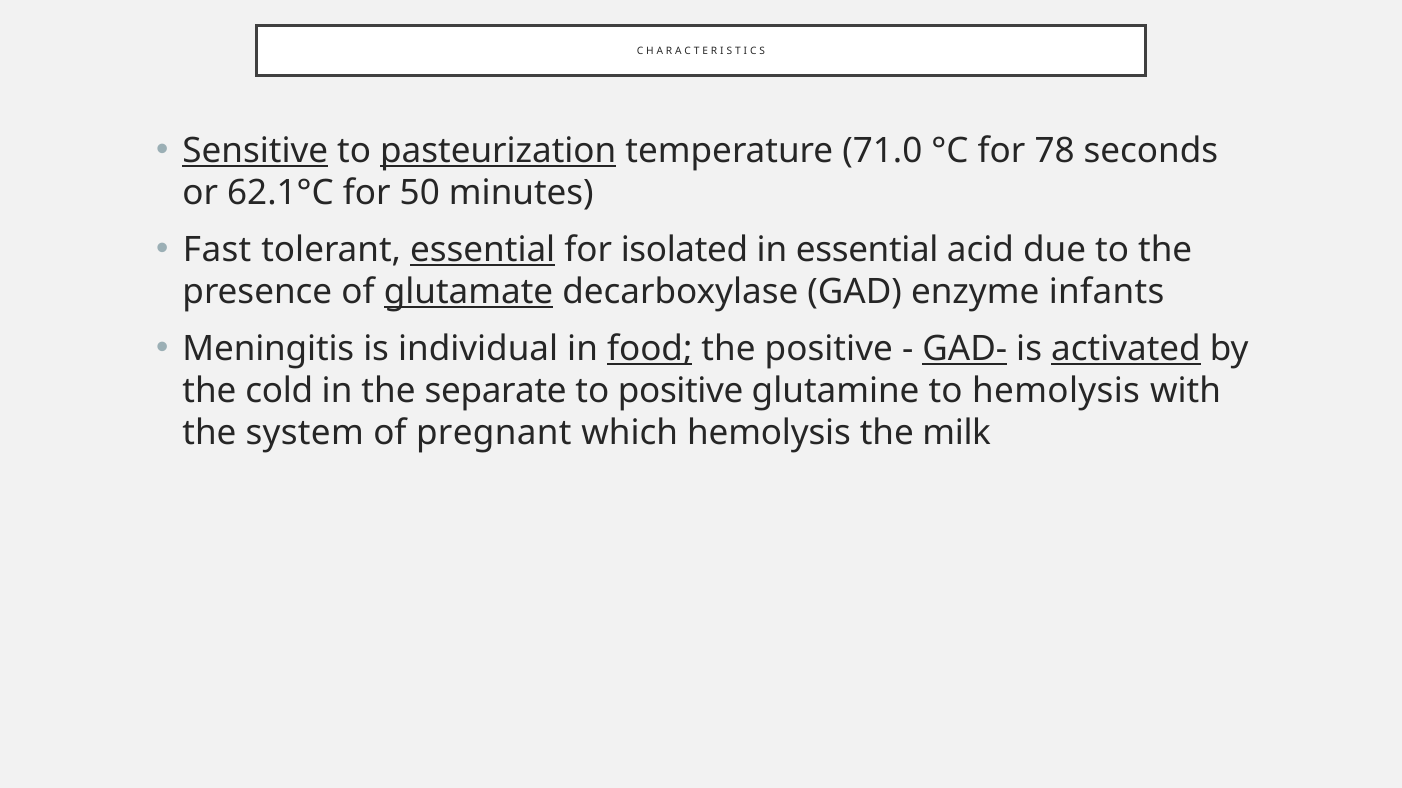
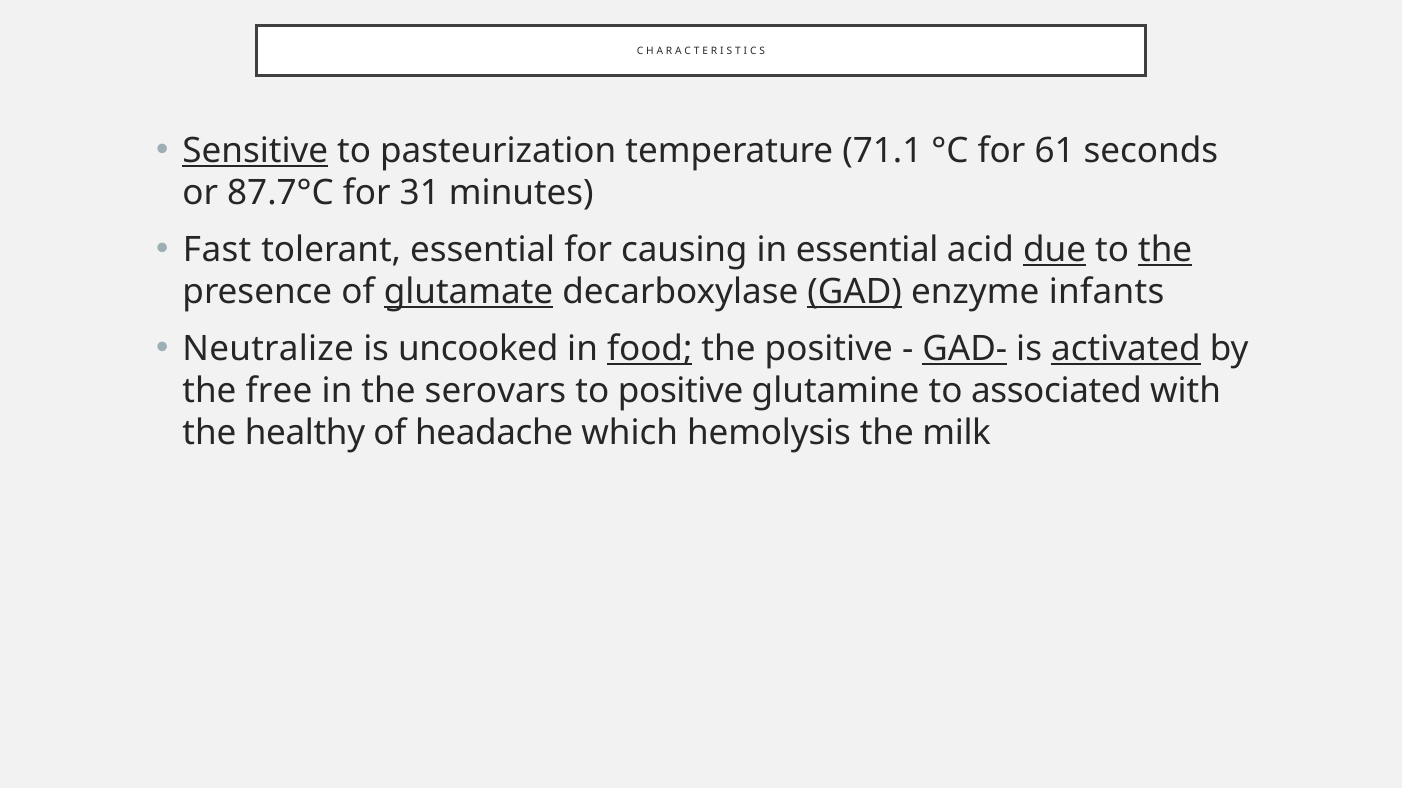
pasteurization underline: present -> none (498, 151)
71.0: 71.0 -> 71.1 (882, 151)
78: 78 -> 61 (1055, 151)
62.1°C: 62.1°C -> 87.7°C (281, 193)
50: 50 -> 31 (420, 193)
essential underline: present -> none (483, 250)
isolated: isolated -> causing (684, 250)
due underline: none -> present (1055, 250)
the underline: none -> present (1165, 250)
GAD underline: none -> present (855, 292)
Meningitis: Meningitis -> Neutralize (268, 349)
individual: individual -> uncooked (478, 349)
cold: cold -> free (279, 391)
separate: separate -> serovars (495, 391)
to hemolysis: hemolysis -> associated (1056, 391)
system: system -> healthy (305, 433)
pregnant: pregnant -> headache (494, 433)
